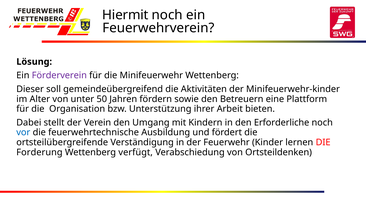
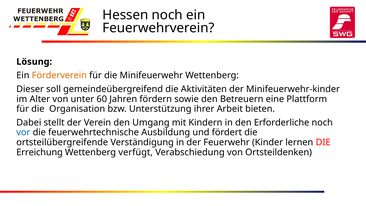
Hiermit: Hiermit -> Hessen (125, 15)
Förderverein colour: purple -> orange (59, 75)
50: 50 -> 60 (102, 99)
Forderung: Forderung -> Erreichung (40, 152)
